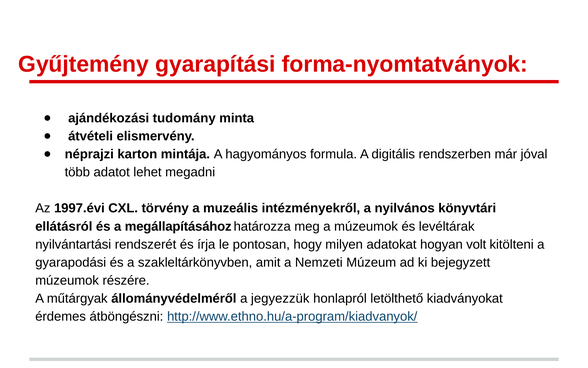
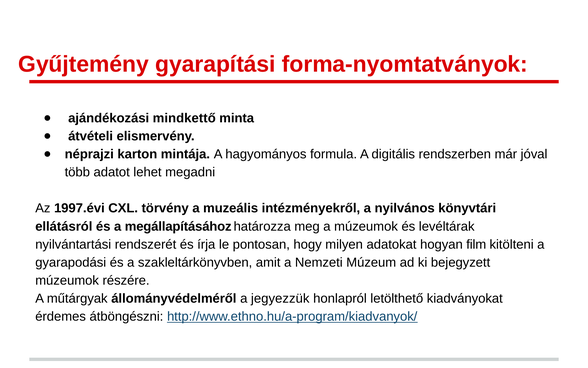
tudomány: tudomány -> mindkettő (184, 118)
volt: volt -> film (476, 244)
